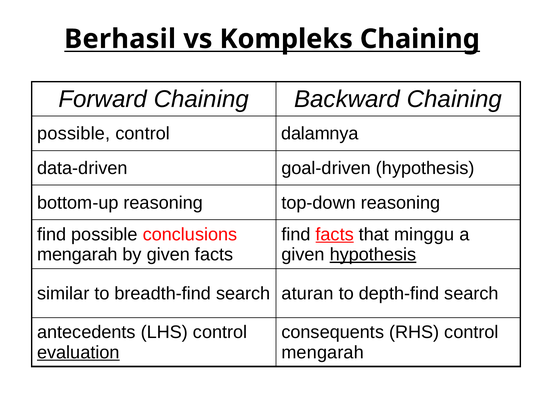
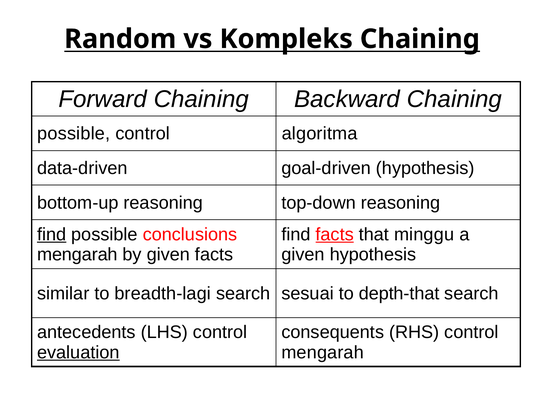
Berhasil: Berhasil -> Random (120, 39)
dalamnya: dalamnya -> algoritma (320, 133)
find underline: none -> present (52, 234)
hypothesis underline: present -> none (373, 254)
breadth-find: breadth-find -> breadth-lagi (163, 293)
aturan: aturan -> sesuai (308, 293)
depth-find: depth-find -> depth-that (399, 293)
